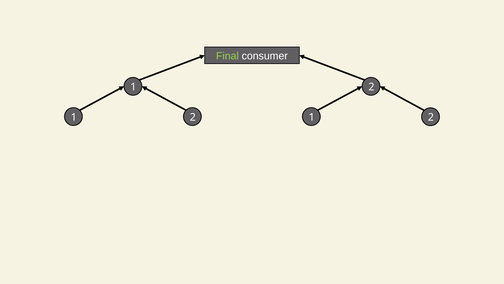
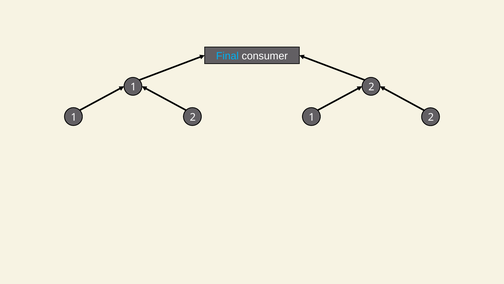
Final colour: light green -> light blue (227, 56)
